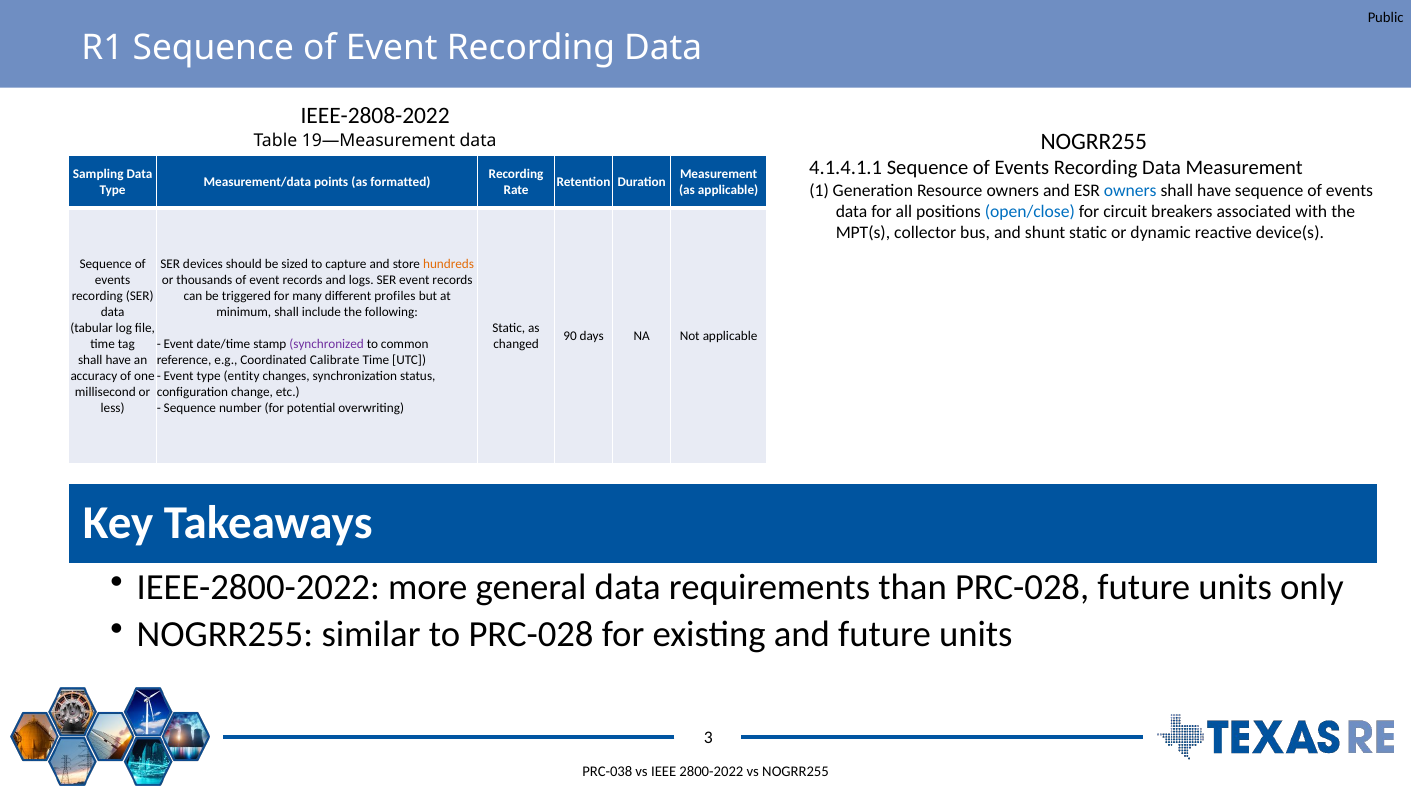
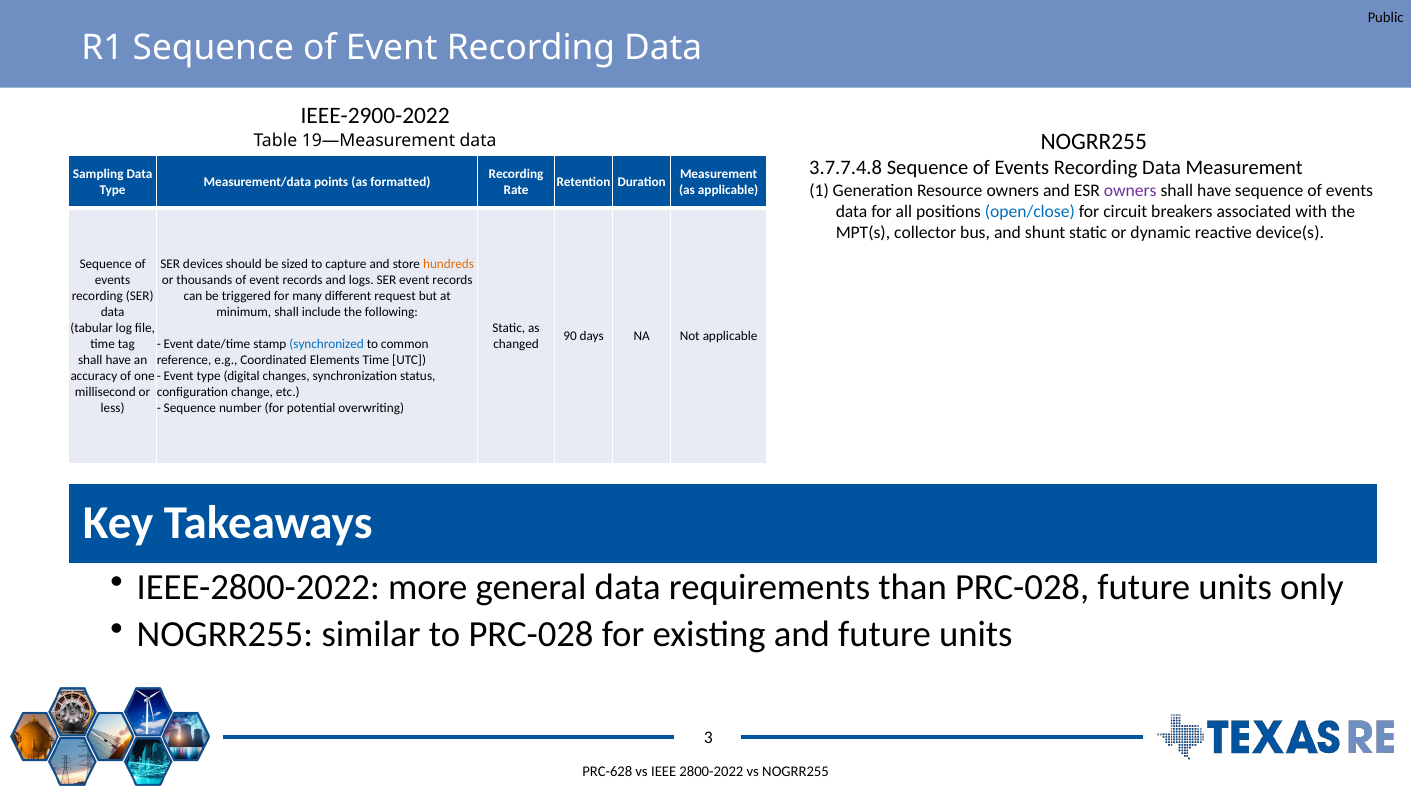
IEEE-2808-2022: IEEE-2808-2022 -> IEEE-2900-2022 (375, 116)
4.1.4.1.1: 4.1.4.1.1 -> 3.7.7.4.8 (846, 168)
owners colour: blue -> purple (1130, 191)
profiles: profiles -> request (395, 296)
synchronized colour: purple -> blue (327, 344)
Calibrate: Calibrate -> Elements (335, 360)
entity: entity -> digital (242, 376)
PRC-038: PRC-038 -> PRC-628 (607, 771)
